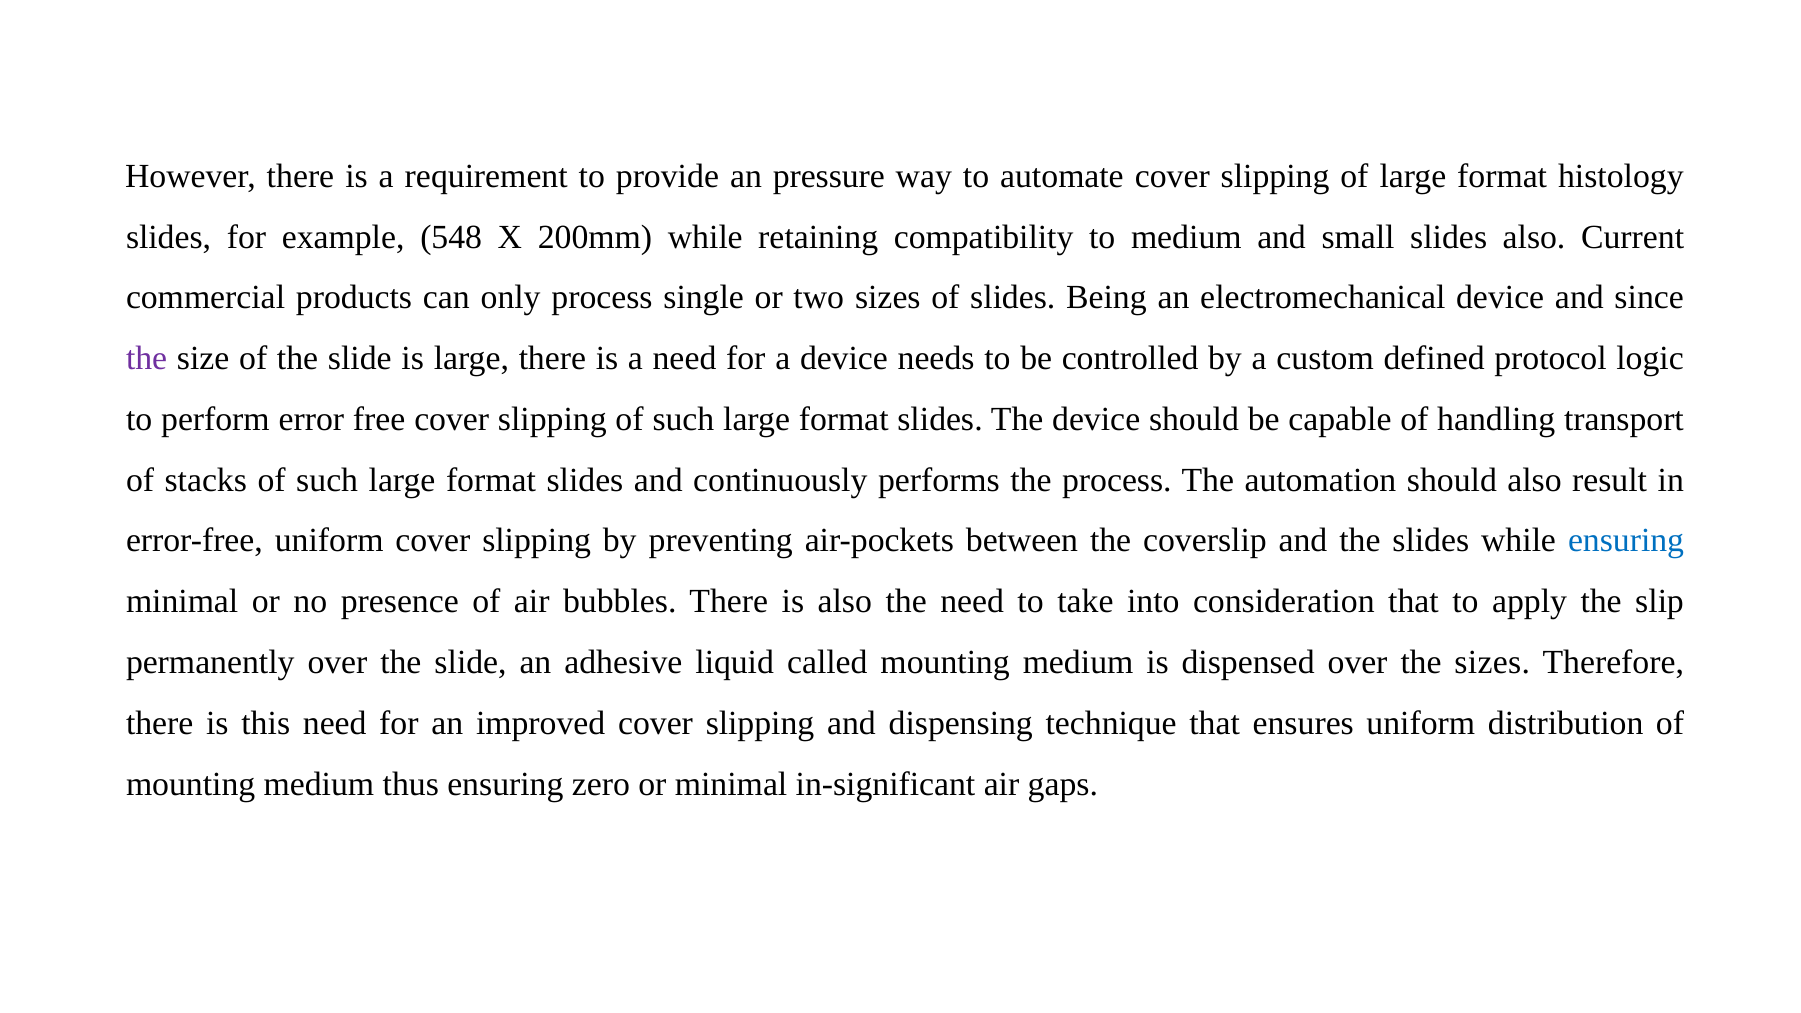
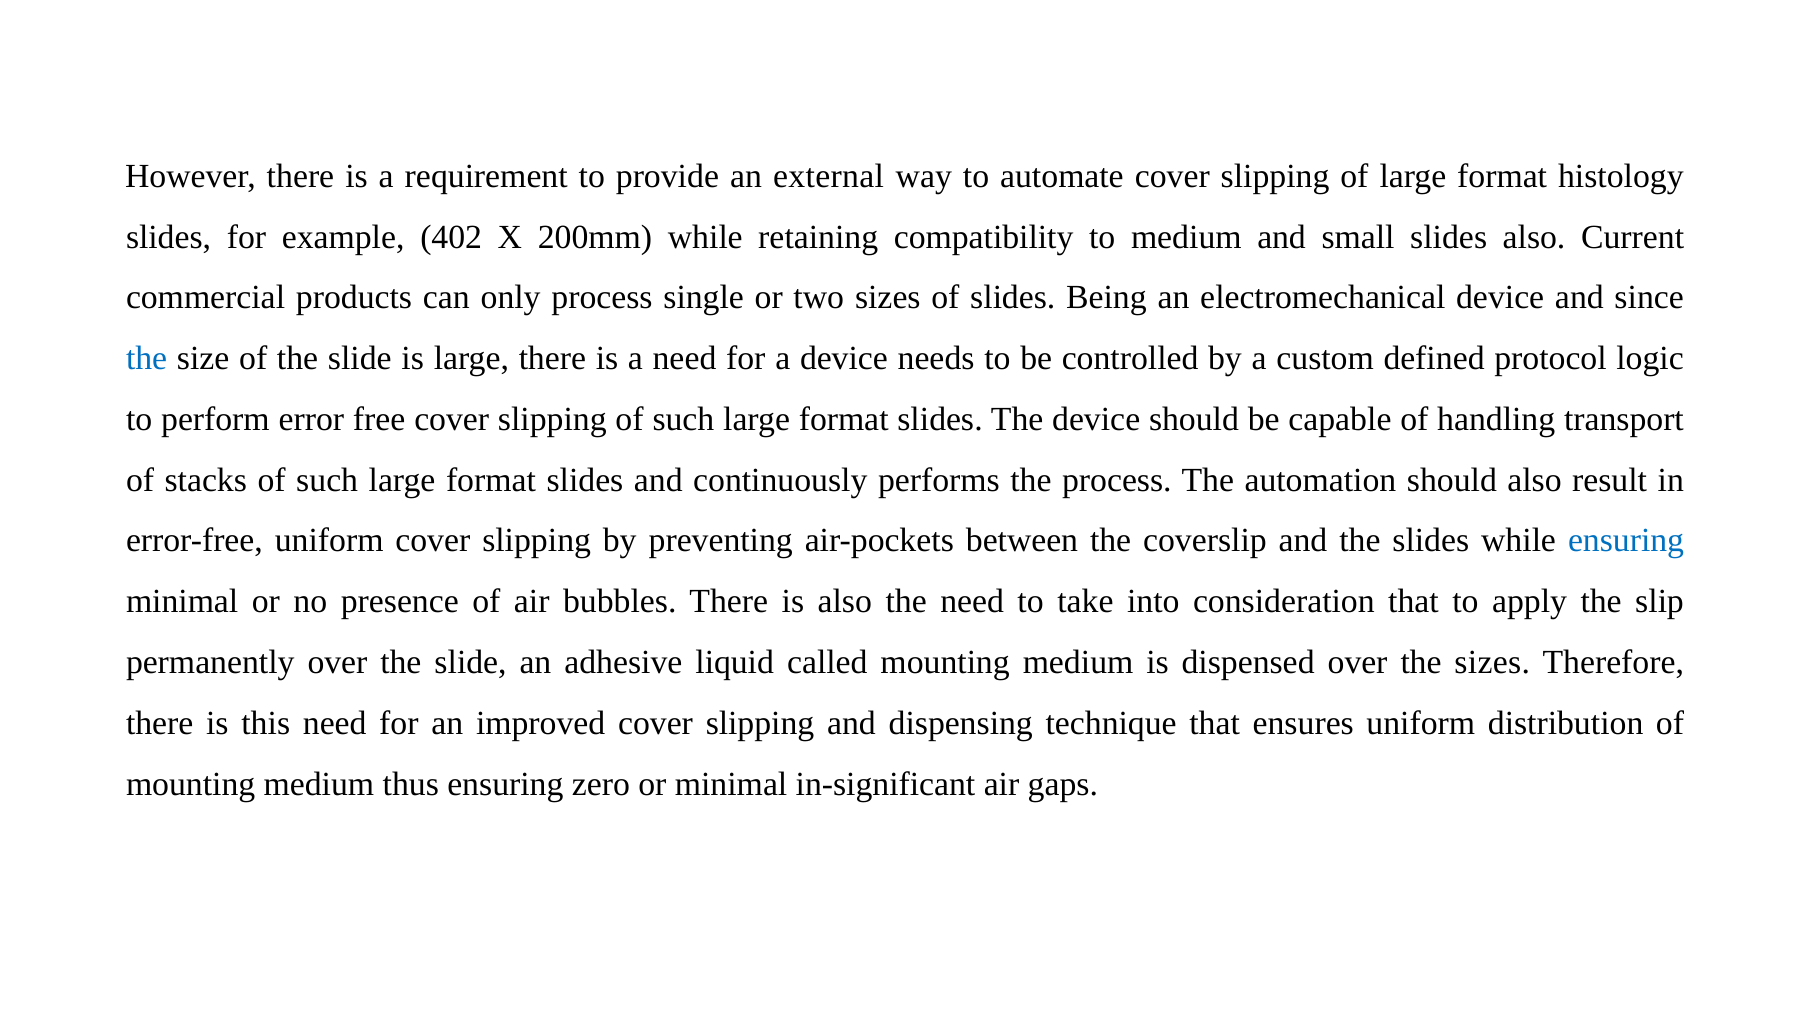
pressure: pressure -> external (829, 176)
548: 548 -> 402 (451, 237)
the colour: purple -> blue (147, 359)
